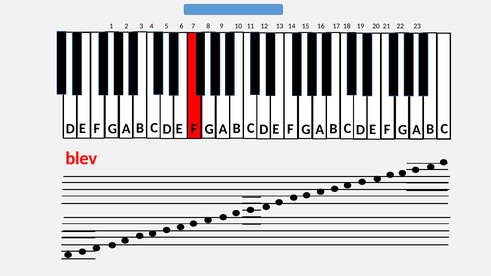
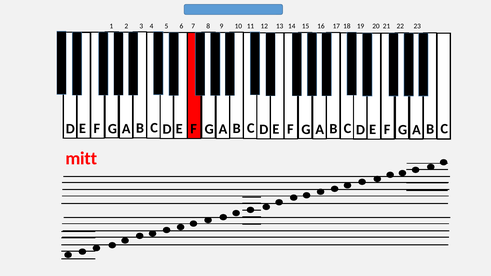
blev: blev -> mitt (81, 159)
